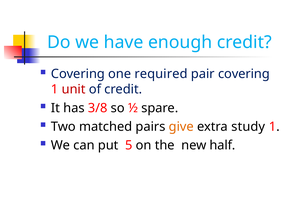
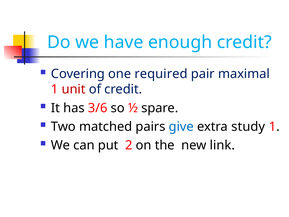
pair covering: covering -> maximal (244, 74)
3/8: 3/8 -> 3/6 (98, 108)
give colour: orange -> blue (181, 126)
5: 5 -> 2 (129, 145)
half: half -> link (222, 145)
